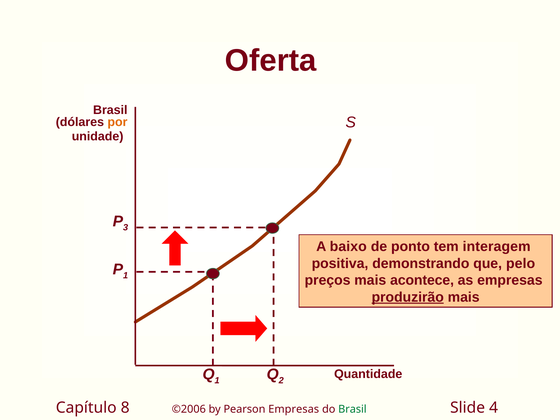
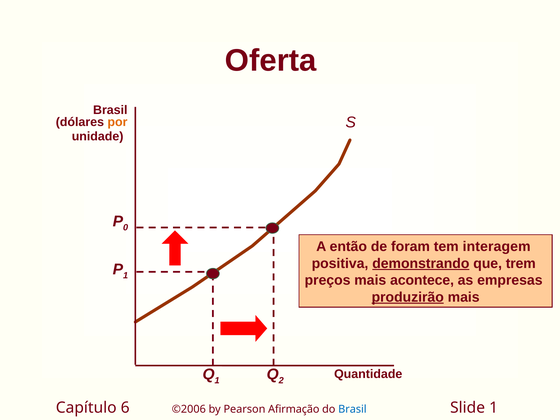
3: 3 -> 0 (126, 228)
baixo: baixo -> então (348, 247)
ponto: ponto -> foram (410, 247)
demonstrando underline: none -> present (421, 263)
pelo: pelo -> trem (521, 263)
8: 8 -> 6 (125, 408)
Pearson Empresas: Empresas -> Afirmação (294, 409)
Brasil colour: green -> blue (352, 409)
Slide 4: 4 -> 1 (494, 408)
